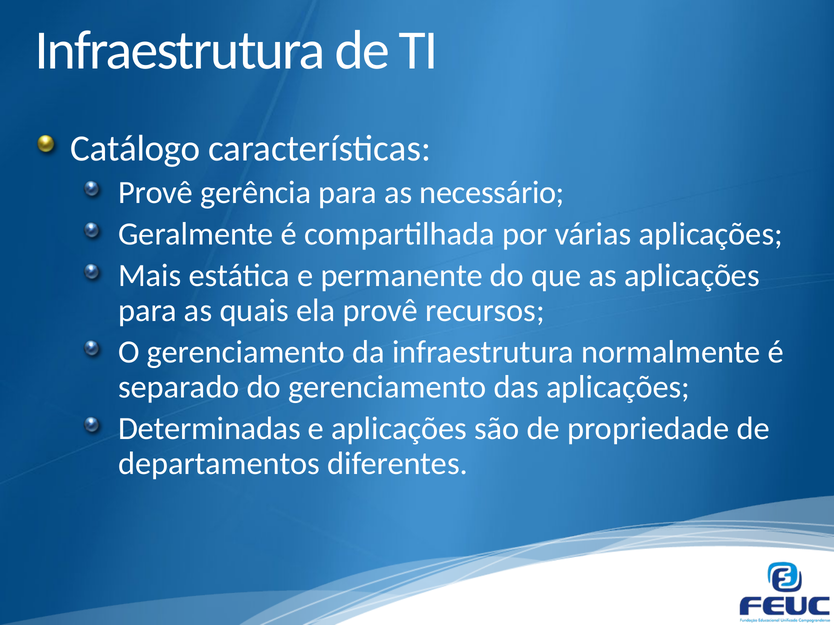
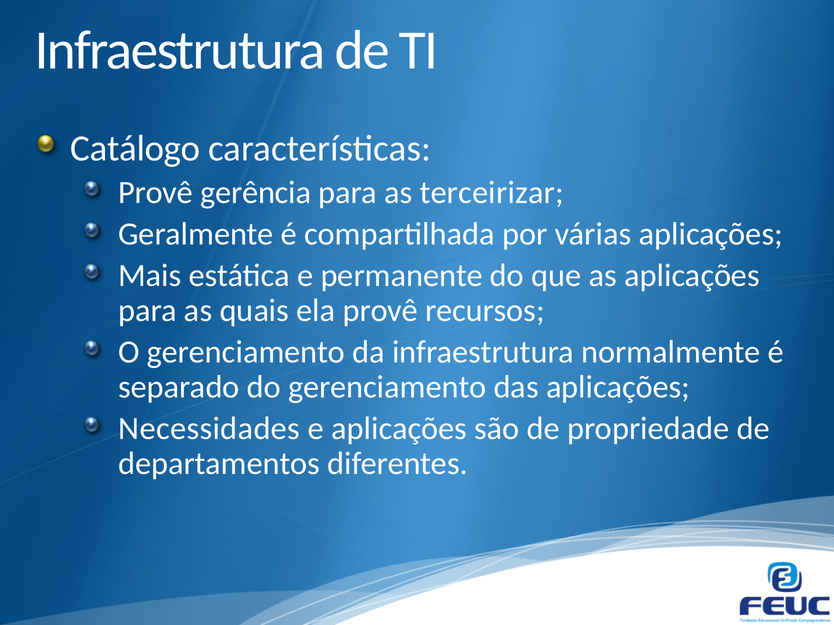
necessário: necessário -> terceirizar (492, 193)
Determinadas: Determinadas -> Necessidades (209, 429)
